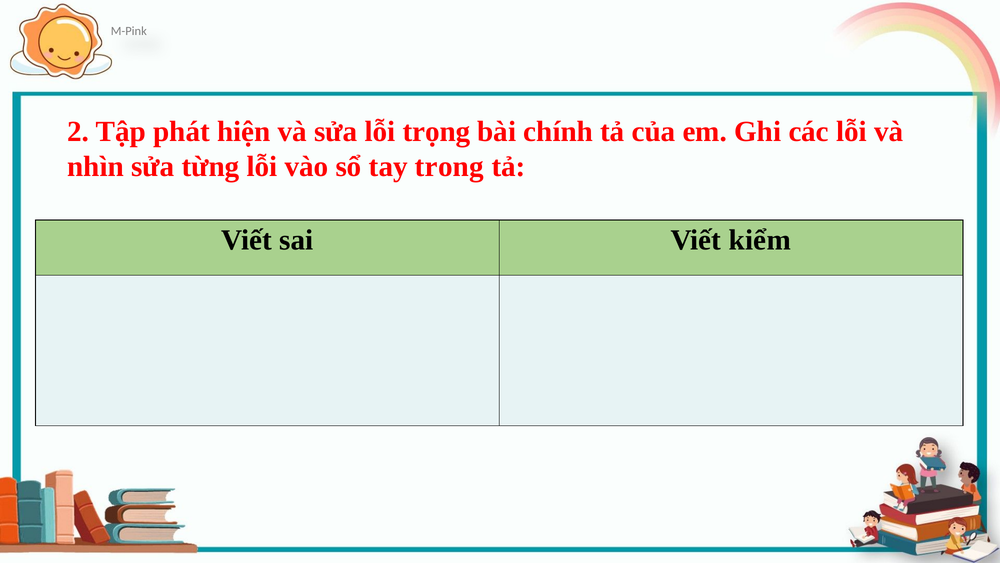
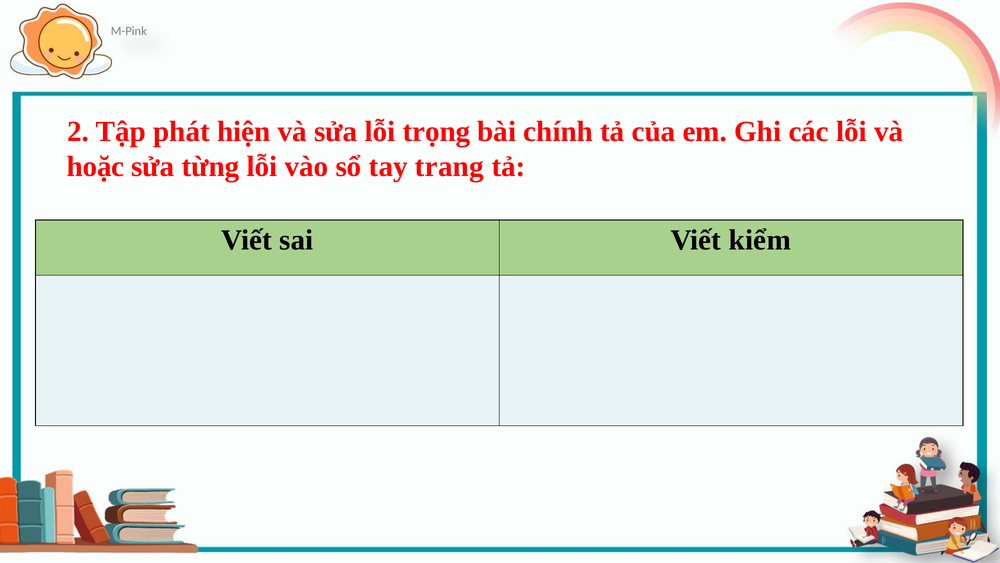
nhìn: nhìn -> hoặc (96, 166)
trong: trong -> trang (449, 166)
